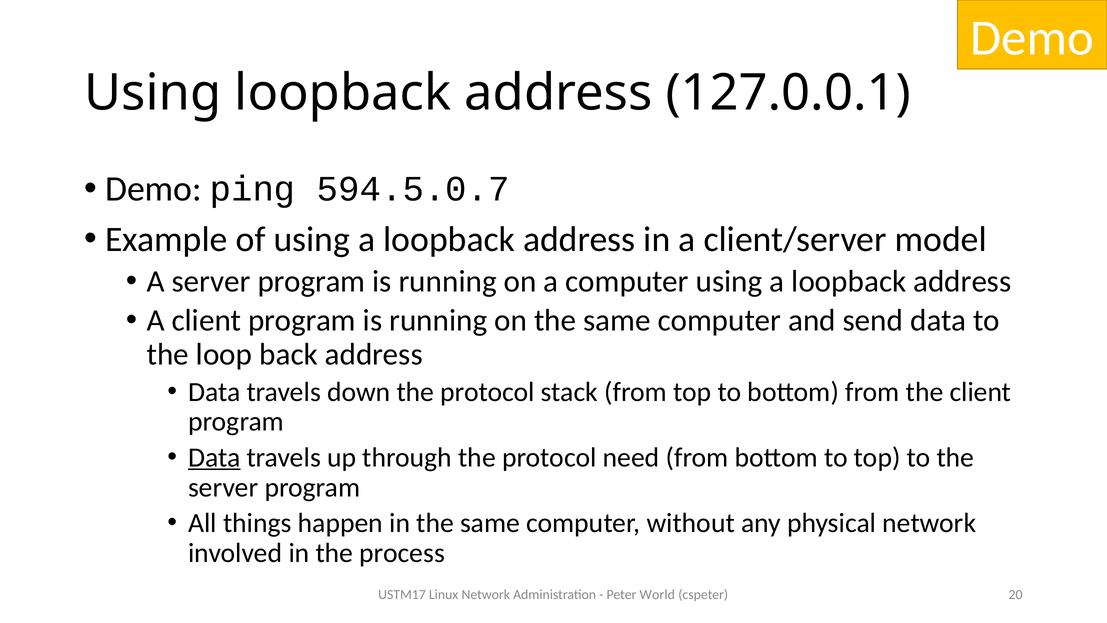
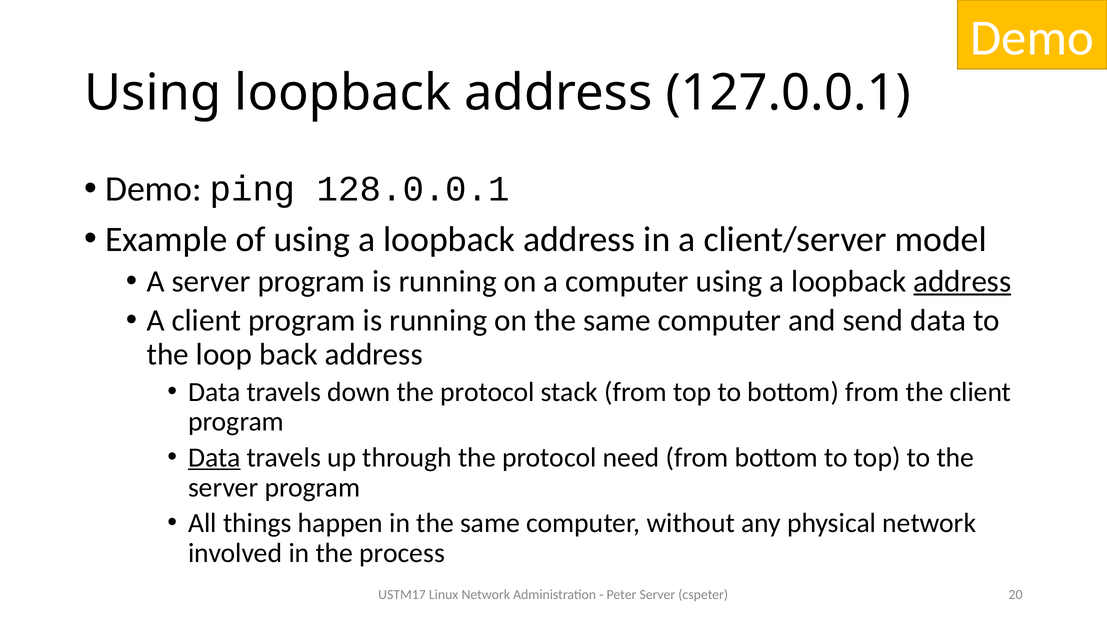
594.5.0.7: 594.5.0.7 -> 128.0.0.1 (413, 189)
address underline: none -> present (962, 281)
Peter World: World -> Server (657, 595)
